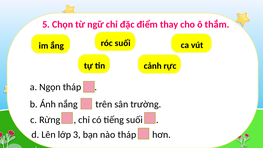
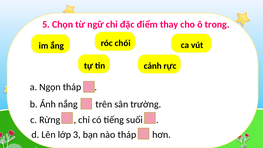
thắm: thắm -> trong (217, 25)
róc suối: suối -> chói (123, 43)
